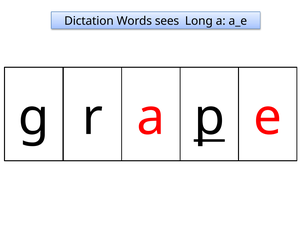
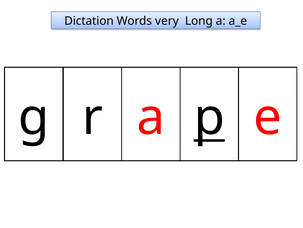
sees: sees -> very (167, 21)
